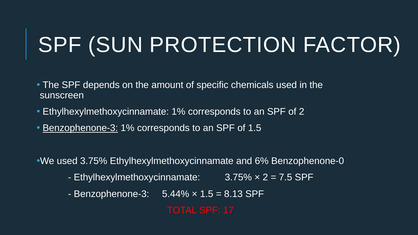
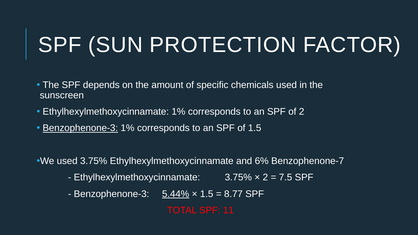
Benzophenone-0: Benzophenone-0 -> Benzophenone-7 (308, 161)
5.44% underline: none -> present (176, 194)
8.13: 8.13 -> 8.77 (233, 194)
17: 17 -> 11 (228, 210)
